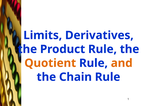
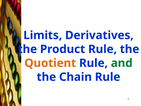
and colour: orange -> green (122, 63)
